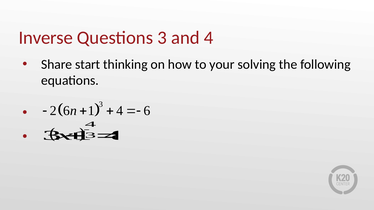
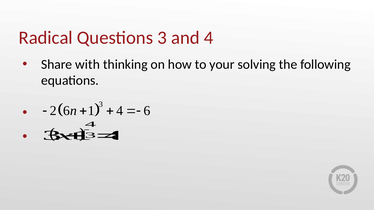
Inverse: Inverse -> Radical (46, 38)
start: start -> with (88, 64)
